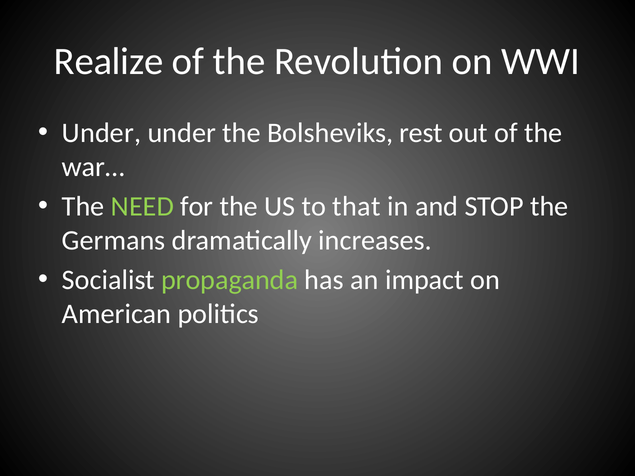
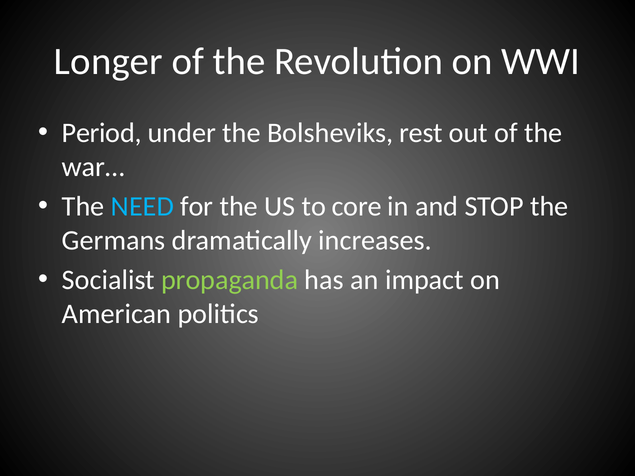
Realize: Realize -> Longer (108, 61)
Under: Under -> Period (102, 133)
NEED colour: light green -> light blue (142, 207)
that: that -> core (357, 207)
